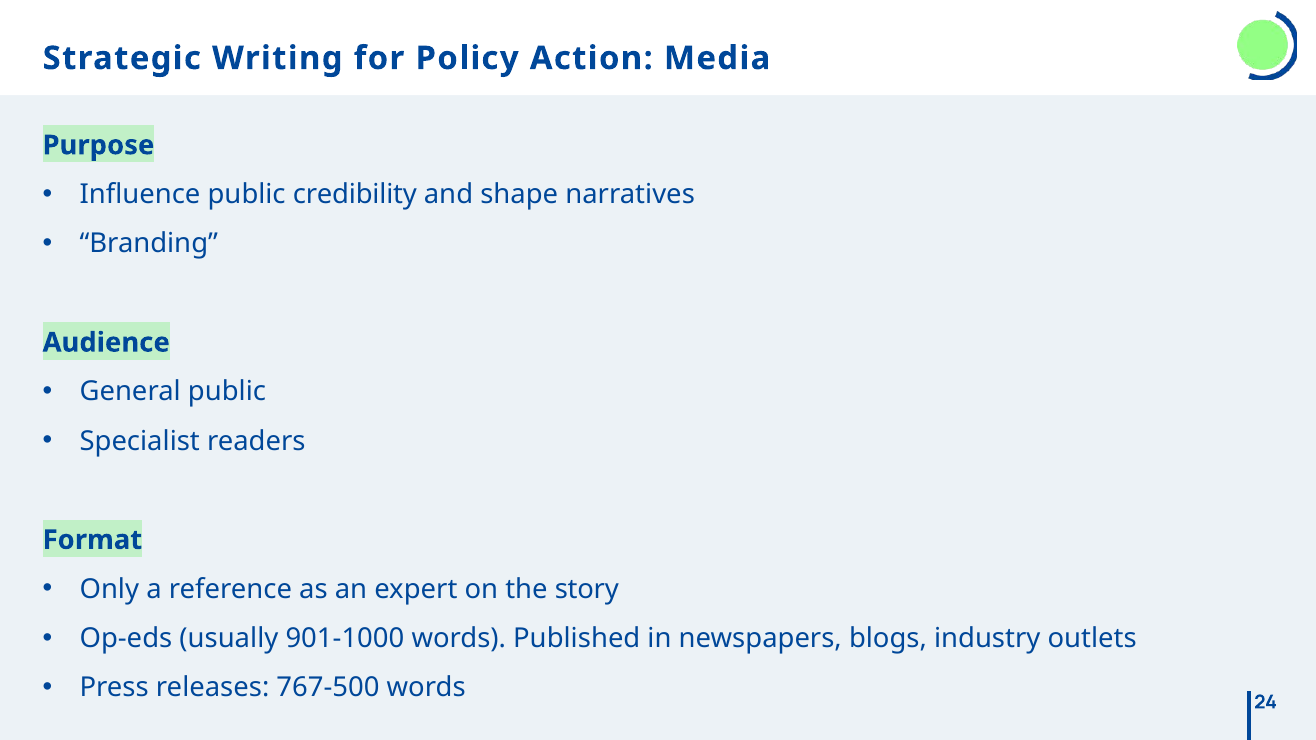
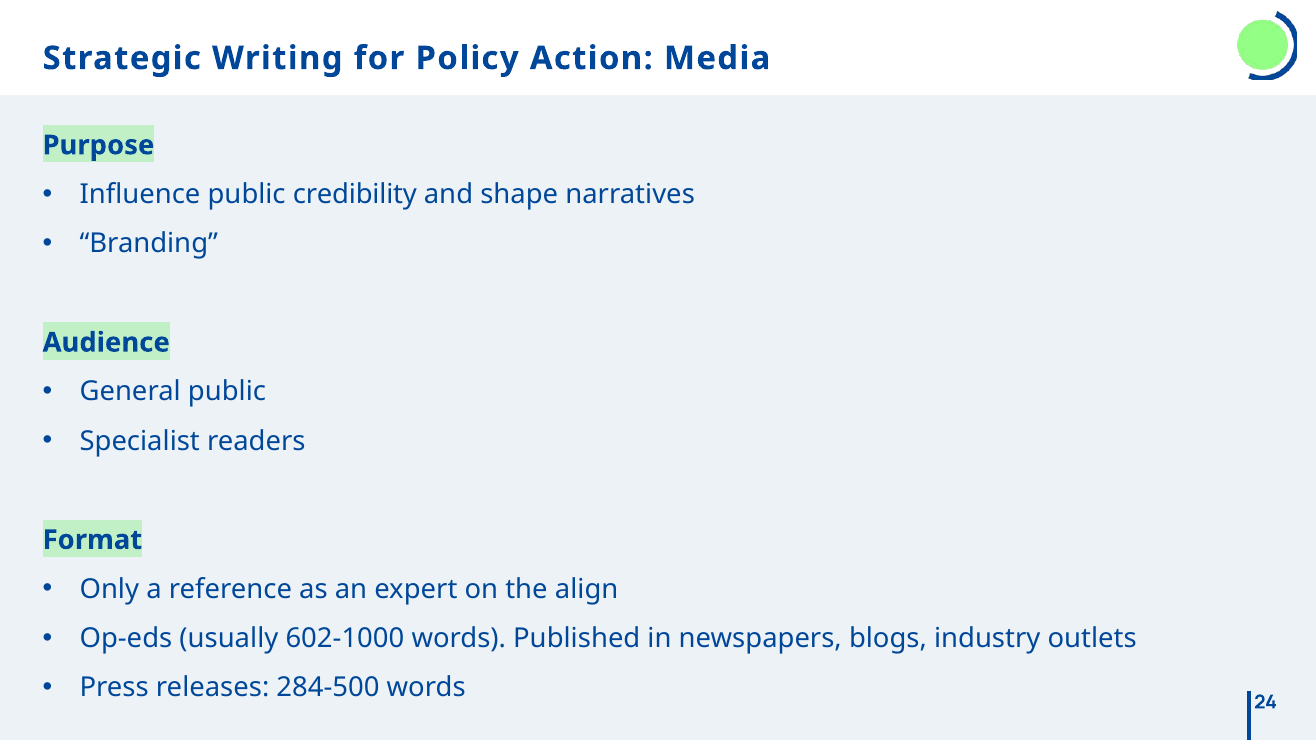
story: story -> align (587, 589)
901-1000: 901-1000 -> 602-1000 (345, 639)
767-500: 767-500 -> 284-500 (328, 688)
